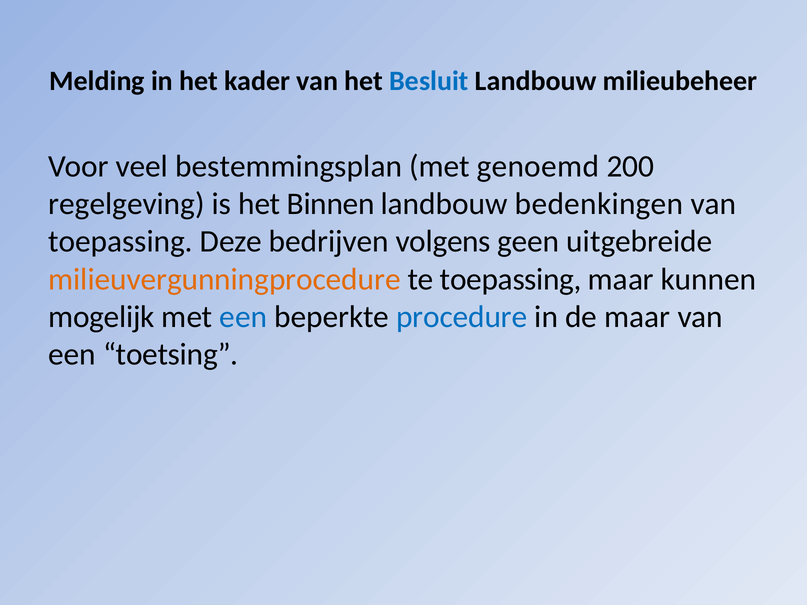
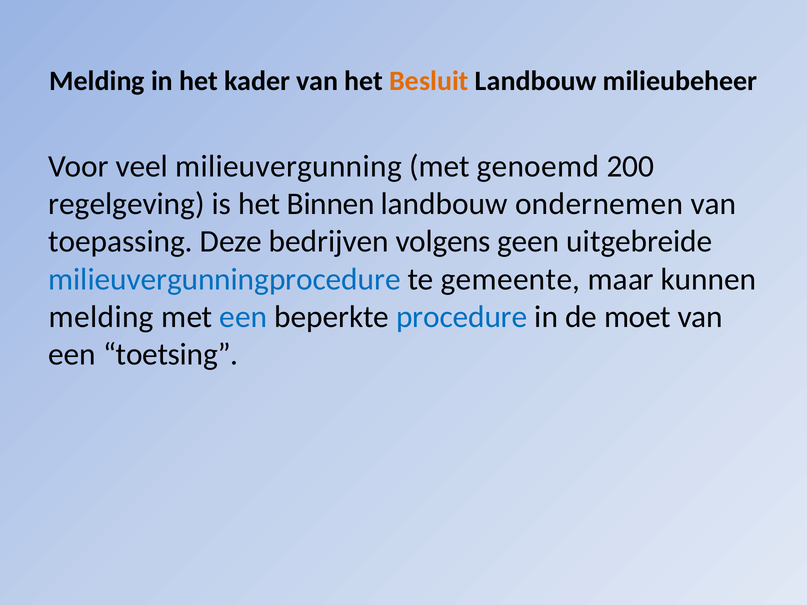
Besluit colour: blue -> orange (429, 81)
bestemmingsplan: bestemmingsplan -> milieuvergunning (288, 166)
bedenkingen: bedenkingen -> ondernemen (599, 204)
milieuvergunningprocedure colour: orange -> blue (225, 279)
te toepassing: toepassing -> gemeente (511, 279)
mogelijk: mogelijk -> melding (101, 317)
de maar: maar -> moet (637, 317)
